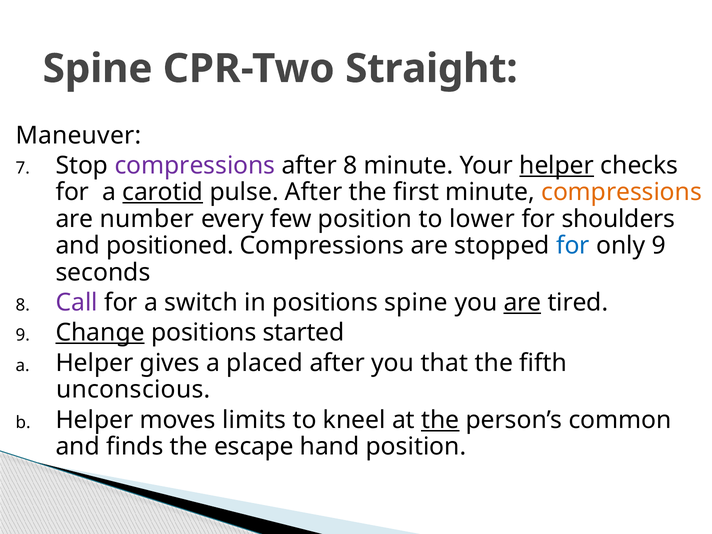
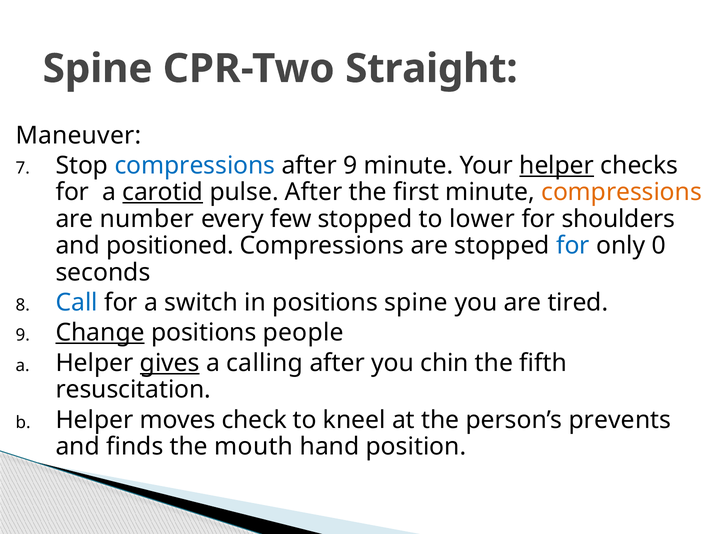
compressions colour: purple -> blue (195, 166)
after 8: 8 -> 9 (350, 166)
few position: position -> stopped (365, 219)
only 9: 9 -> 0 (659, 246)
Call colour: purple -> blue (77, 303)
are underline: present -> none (523, 303)
started: started -> people (303, 333)
gives underline: none -> present (170, 363)
placed: placed -> calling (265, 363)
that: that -> chin (445, 363)
unconscious: unconscious -> resuscitation (133, 390)
limits: limits -> check (254, 420)
the underline: present -> none (440, 420)
common: common -> prevents (620, 420)
escape: escape -> mouth (254, 447)
